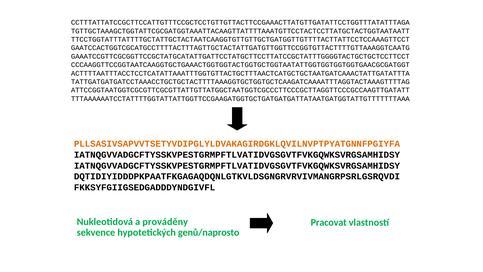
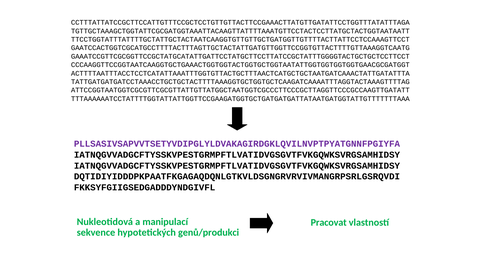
PLLSASIVSAPVVTSETYVDIPGLYLDVAKAGIRDGKLQVILNVPTPYATGNNFPGIYFA colour: orange -> purple (237, 144)
prováděny: prováděny -> manipulací (165, 221)
genů/naprosto: genů/naprosto -> genů/produkci (209, 232)
